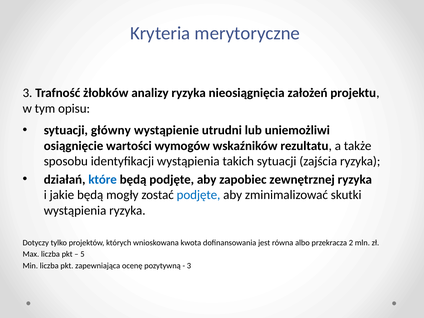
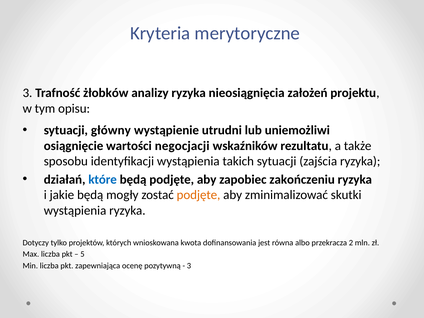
wymogów: wymogów -> negocjacji (182, 146)
zewnętrznej: zewnętrznej -> zakończeniu (302, 179)
podjęte colour: blue -> orange (199, 195)
